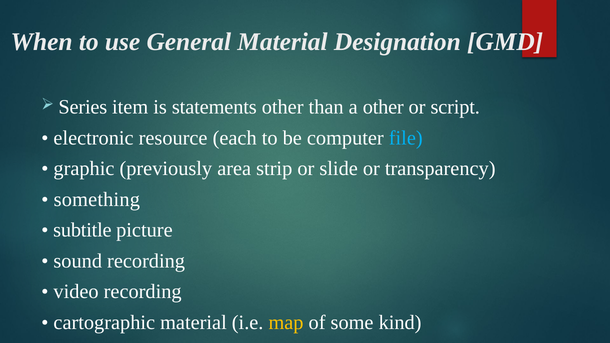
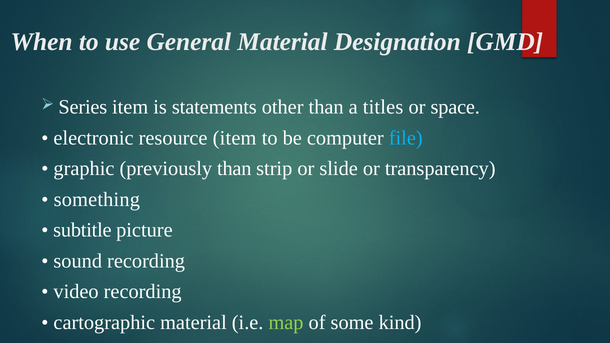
a other: other -> titles (383, 107)
script: script -> space (455, 107)
resource each: each -> item (235, 138)
previously area: area -> than (234, 169)
map colour: yellow -> light green (286, 323)
